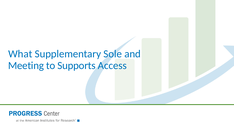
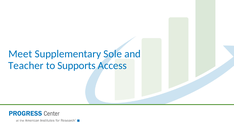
What: What -> Meet (20, 54)
Meeting: Meeting -> Teacher (26, 65)
